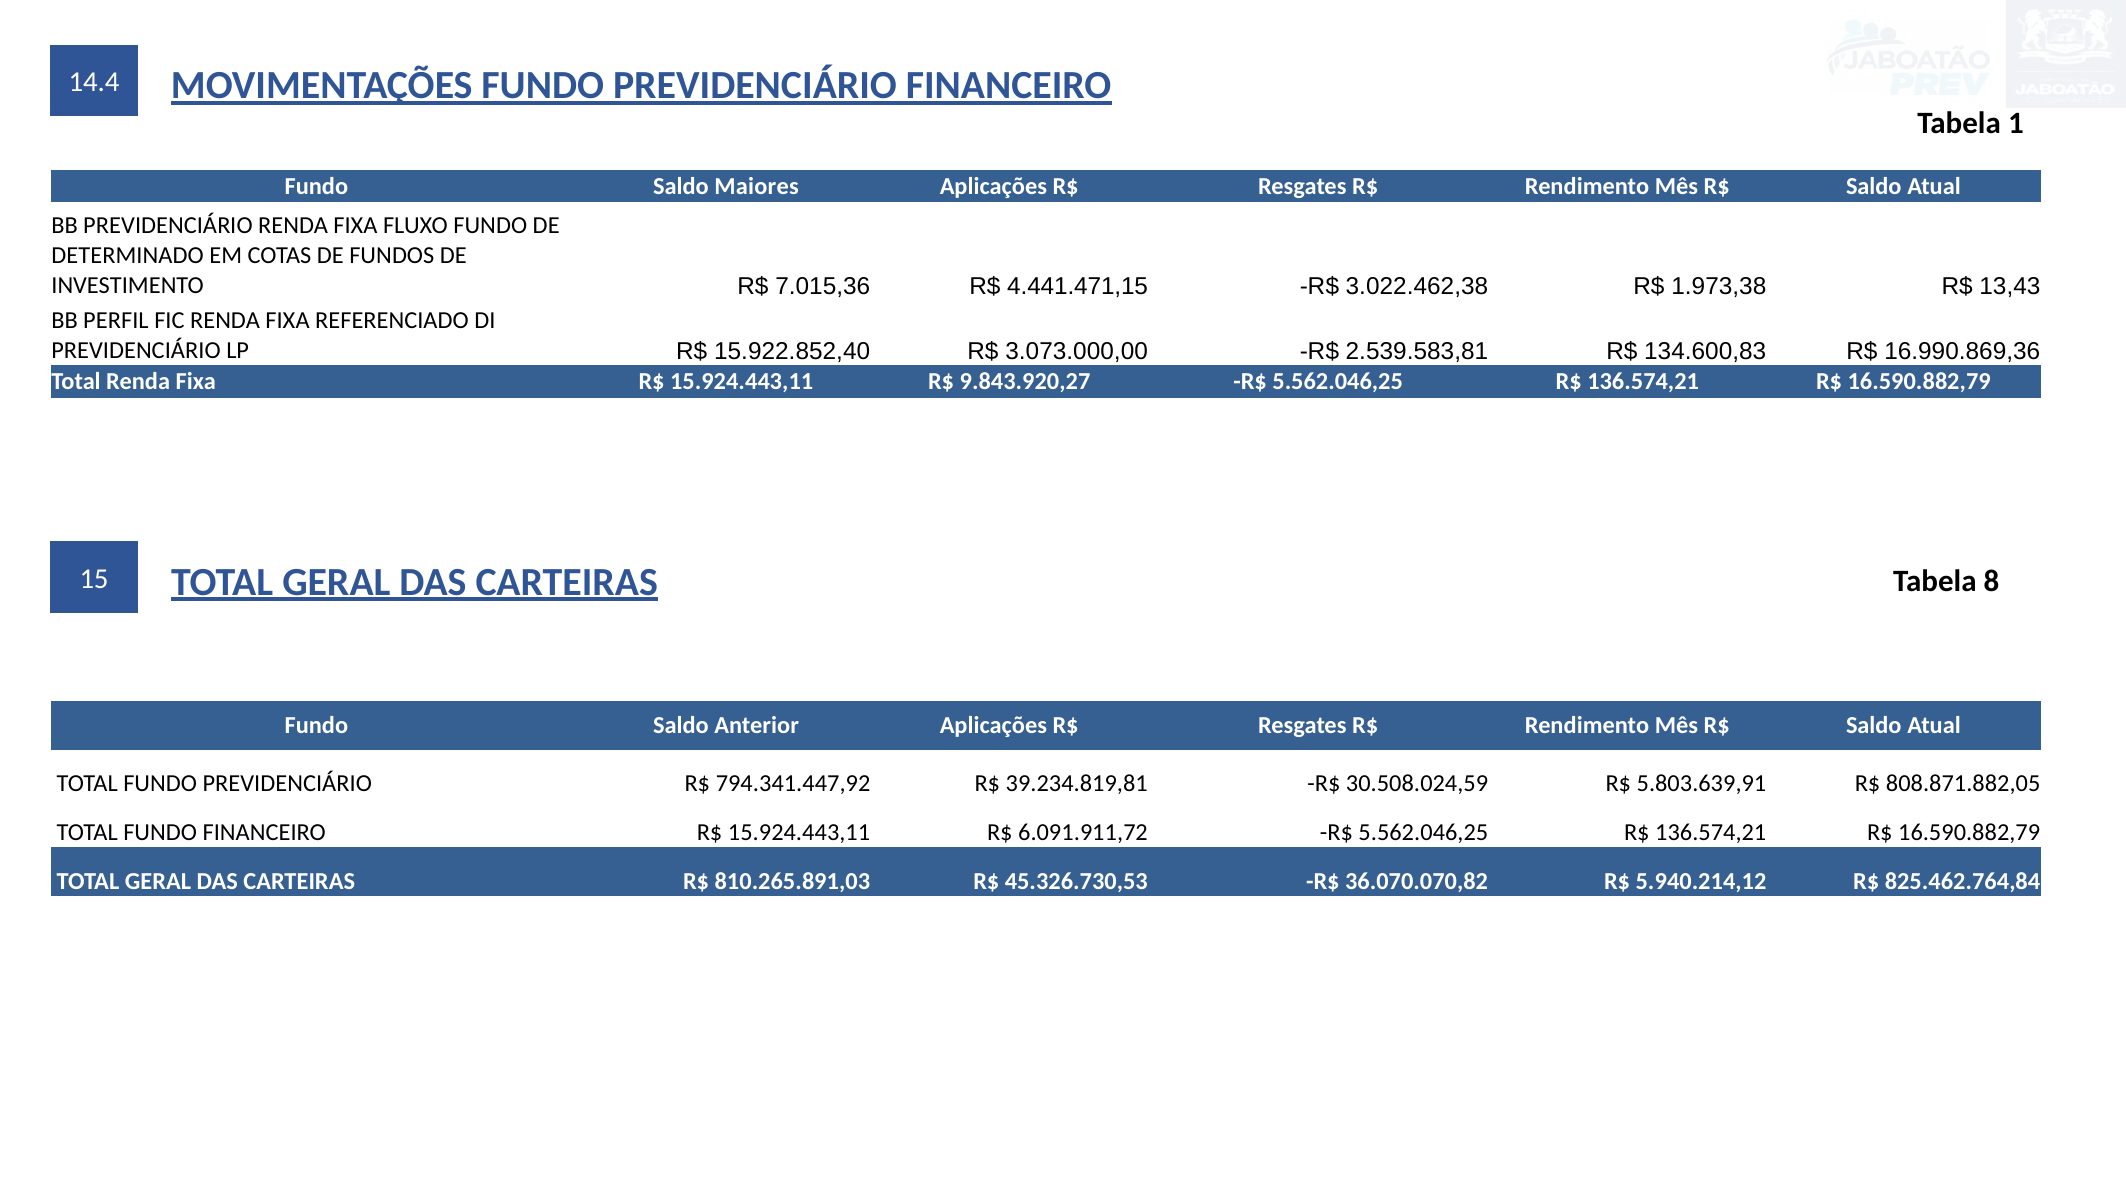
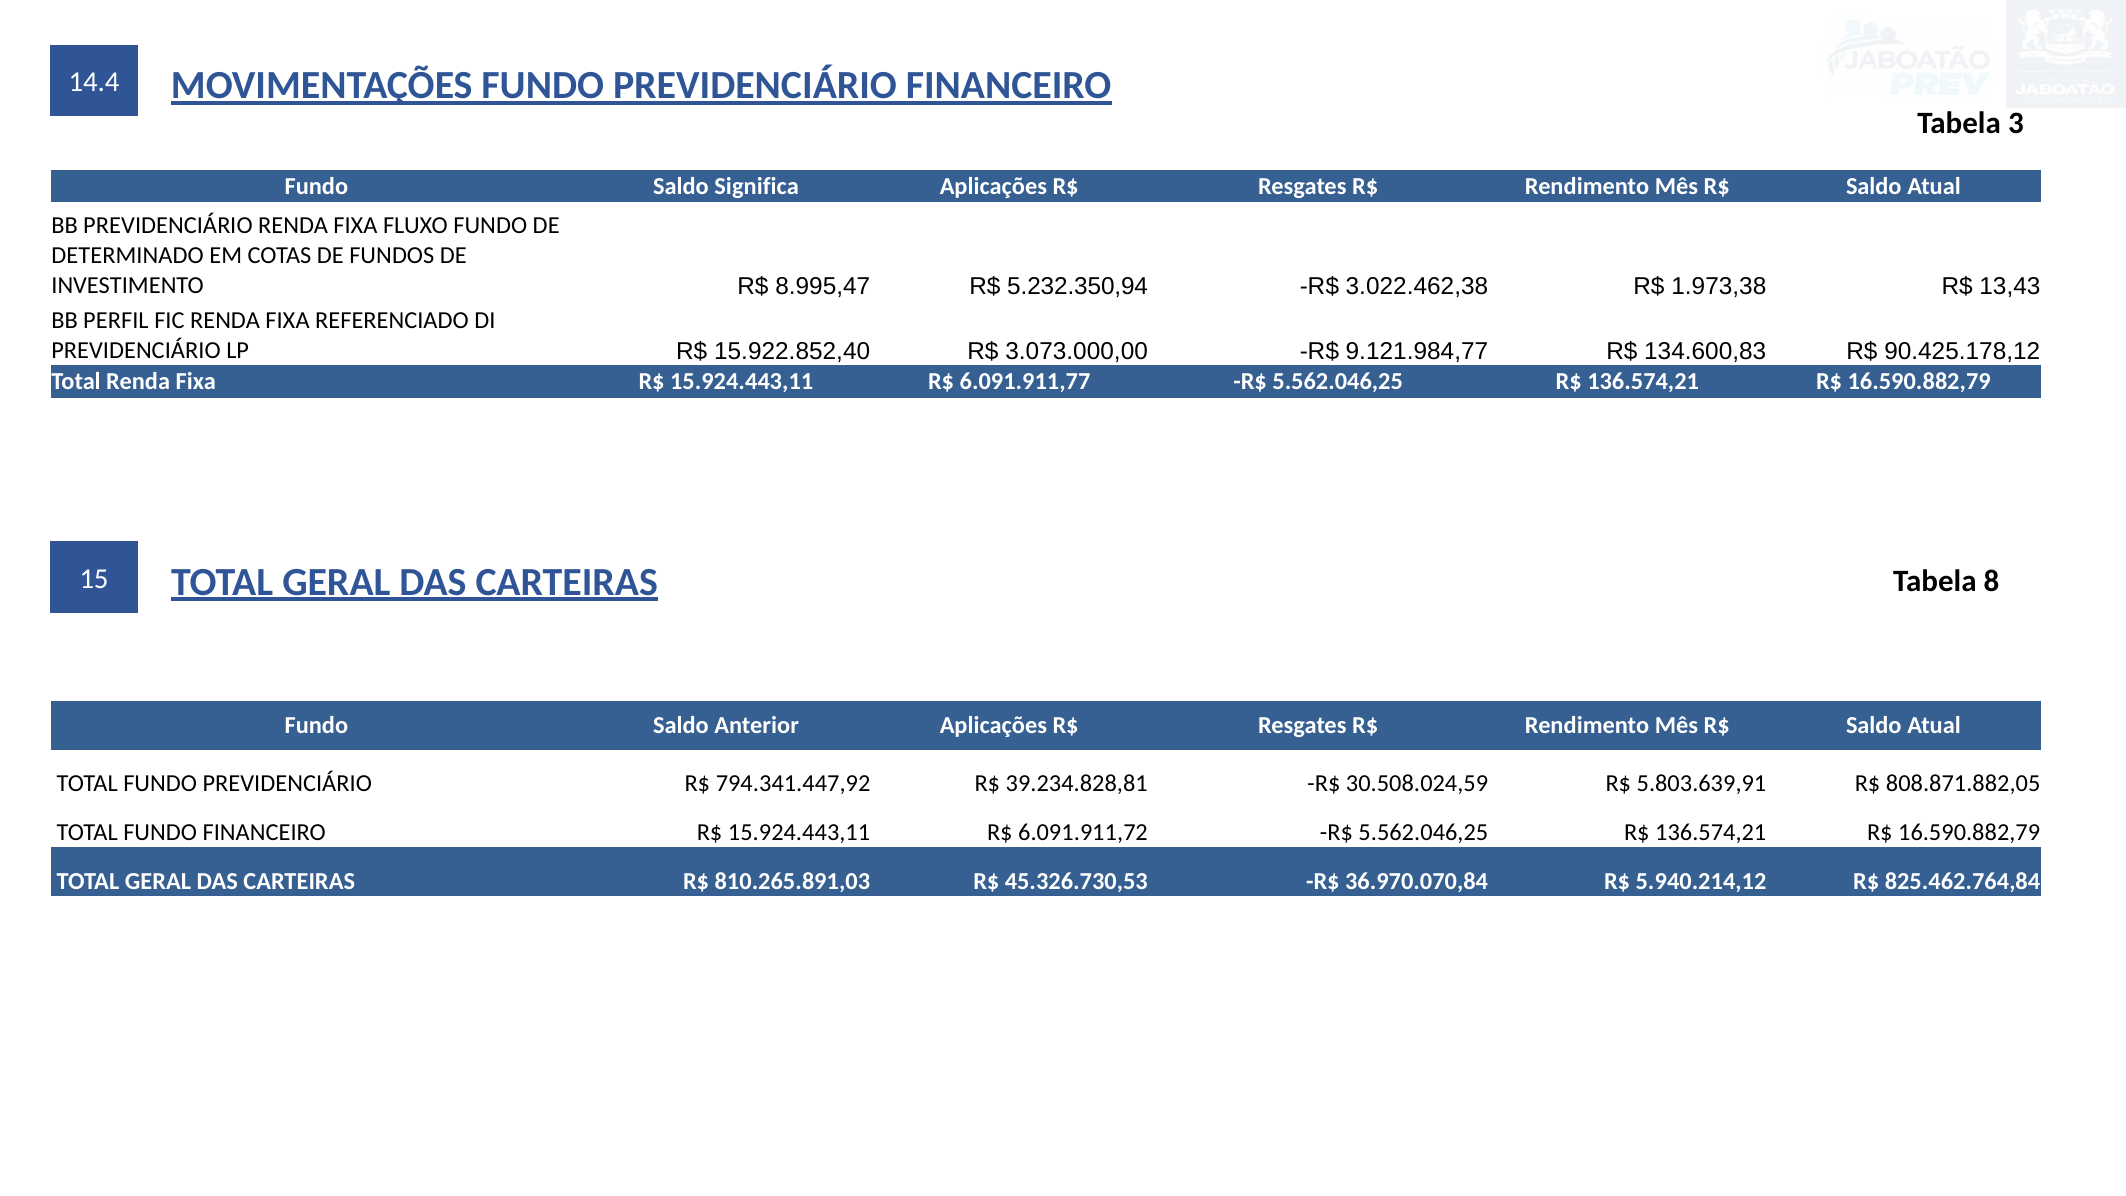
1: 1 -> 3 (2016, 124)
Maiores: Maiores -> Significa (757, 186)
7.015,36: 7.015,36 -> 8.995,47 (823, 287)
4.441.471,15: 4.441.471,15 -> 5.232.350,94 (1078, 287)
2.539.583,81: 2.539.583,81 -> 9.121.984,77 (1417, 352)
16.990.869,36: 16.990.869,36 -> 90.425.178,12 (1962, 352)
9.843.920,27: 9.843.920,27 -> 6.091.911,77 (1025, 382)
39.234.819,81: 39.234.819,81 -> 39.234.828,81 (1077, 784)
36.070.070,82: 36.070.070,82 -> 36.970.070,84 (1417, 881)
